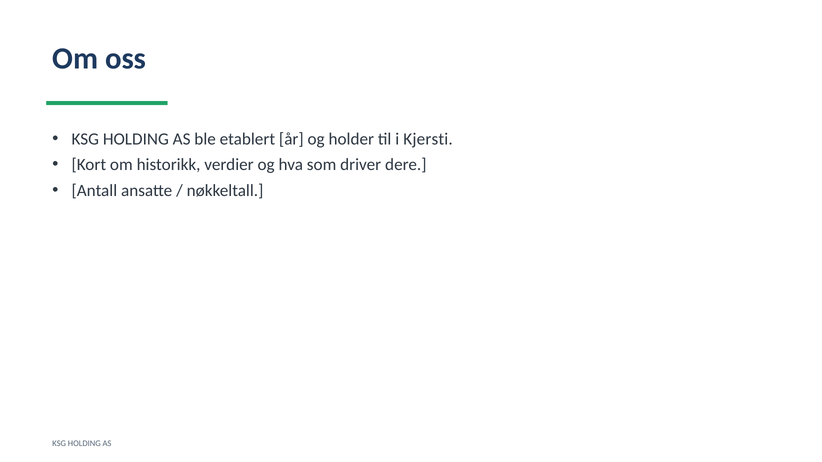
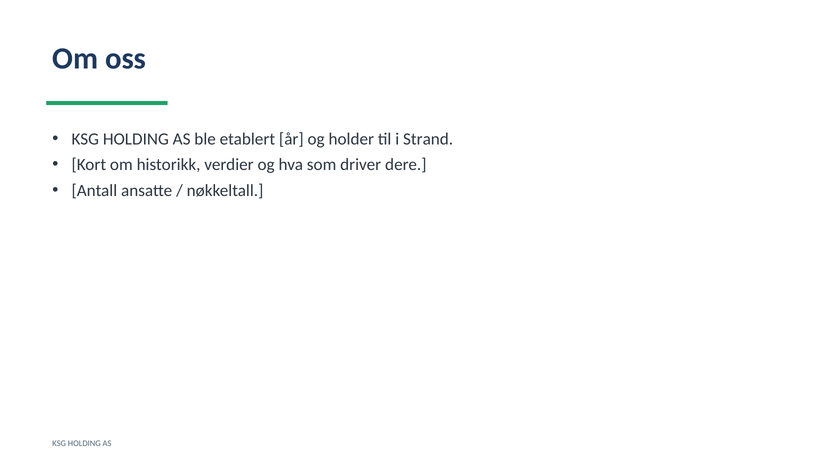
Kjersti: Kjersti -> Strand (428, 139)
